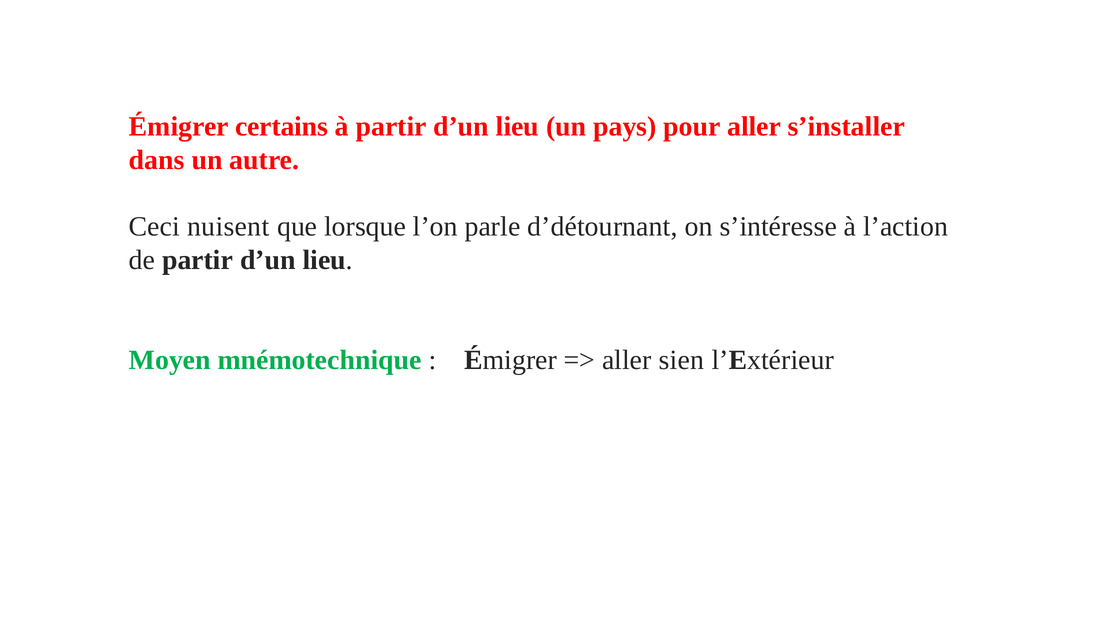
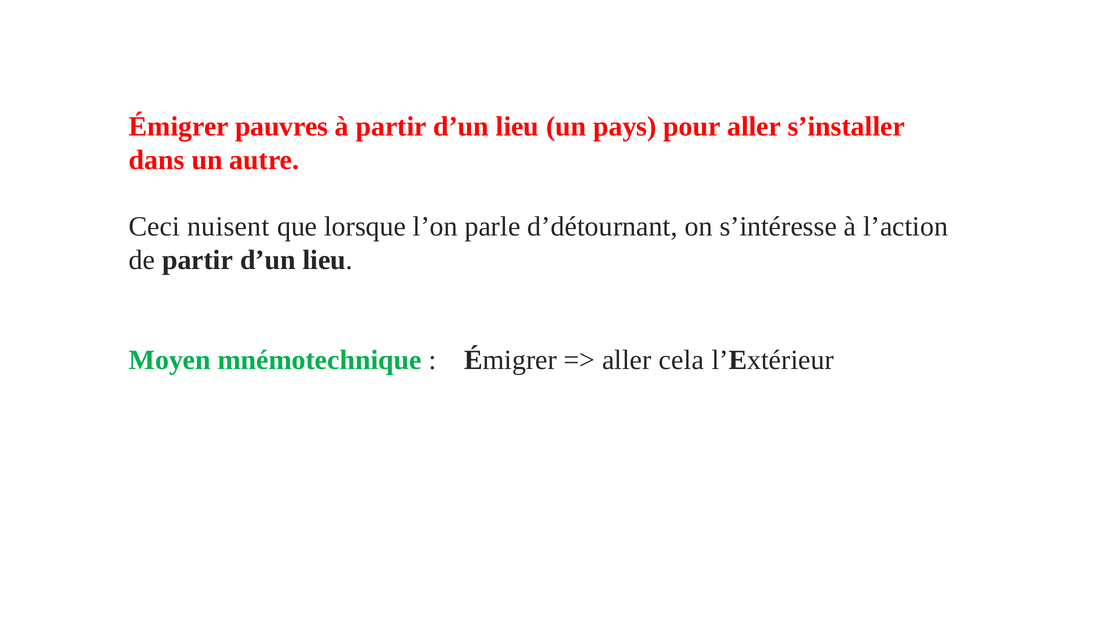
certains: certains -> pauvres (282, 126)
sien: sien -> cela (681, 360)
